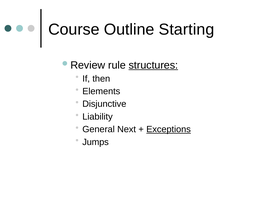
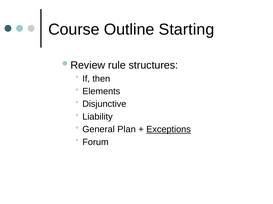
structures underline: present -> none (153, 65)
Next: Next -> Plan (127, 130)
Jumps: Jumps -> Forum (95, 143)
